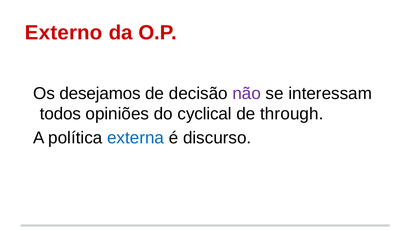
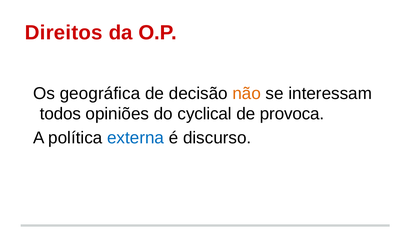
Externo: Externo -> Direitos (64, 33)
desejamos: desejamos -> geográfica (100, 93)
não colour: purple -> orange (247, 93)
through: through -> provoca (292, 114)
